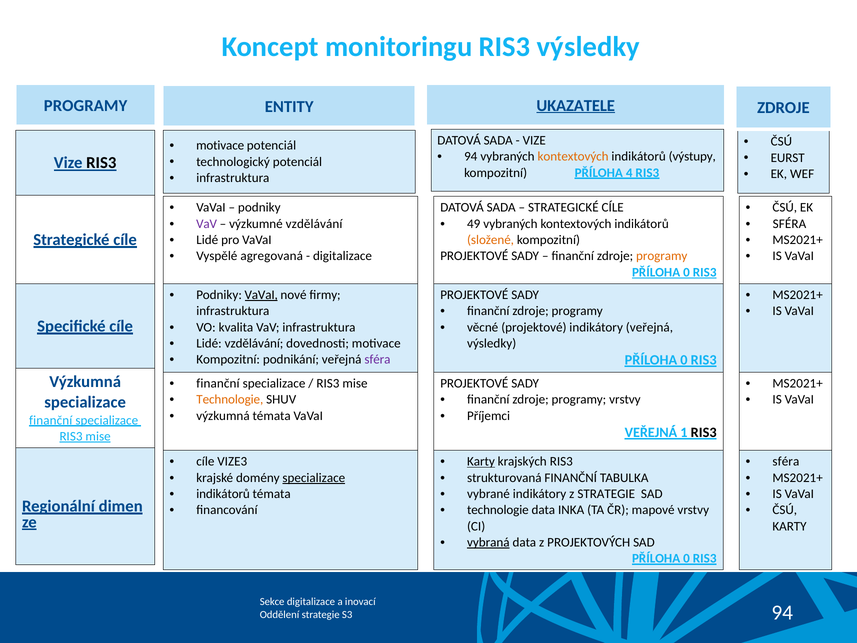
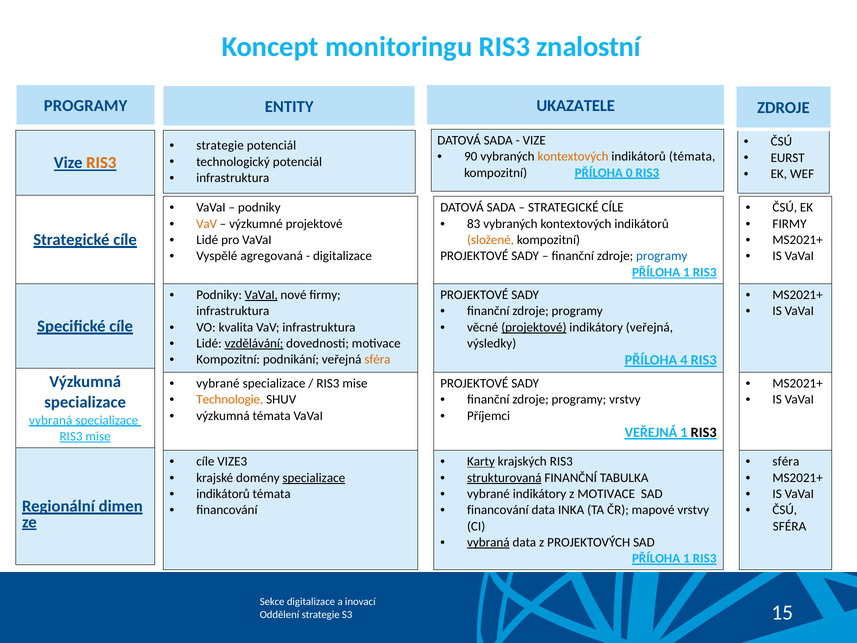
RIS3 výsledky: výsledky -> znalostní (589, 47)
UKAZATELE underline: present -> none (576, 106)
motivace: motivace -> strategie (220, 145)
94: 94 -> 90 (471, 156)
výstupy: výstupy -> témata (692, 156)
RIS3 colour: black -> orange (101, 163)
4: 4 -> 0 (629, 173)
VaV colour: purple -> orange (207, 224)
výzkumné vzdělávání: vzdělávání -> projektové (314, 224)
49: 49 -> 83 (474, 224)
SFÉRA: SFÉRA -> FIRMY (789, 224)
programy colour: orange -> blue (662, 256)
0: 0 -> 1 (687, 272)
projektové underline: none -> present (534, 327)
vzdělávání underline: none -> present (254, 343)
sféra colour: purple -> orange (377, 359)
0: 0 -> 4 (684, 360)
finanční: finanční -> vybrané (218, 383)
finanční: finanční -> vybraná (51, 420)
strukturovaná underline: none -> present (504, 478)
z STRATEGIE: STRATEGIE -> MOTIVACE (606, 494)
technologie: technologie -> financování (498, 510)
KARTY: KARTY -> SFÉRA (789, 526)
0: 0 -> 1 (687, 558)
94: 94 -> 15 (782, 612)
